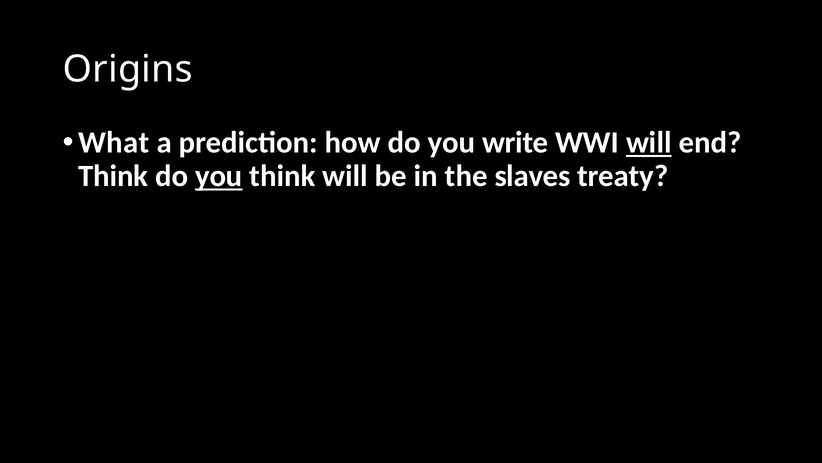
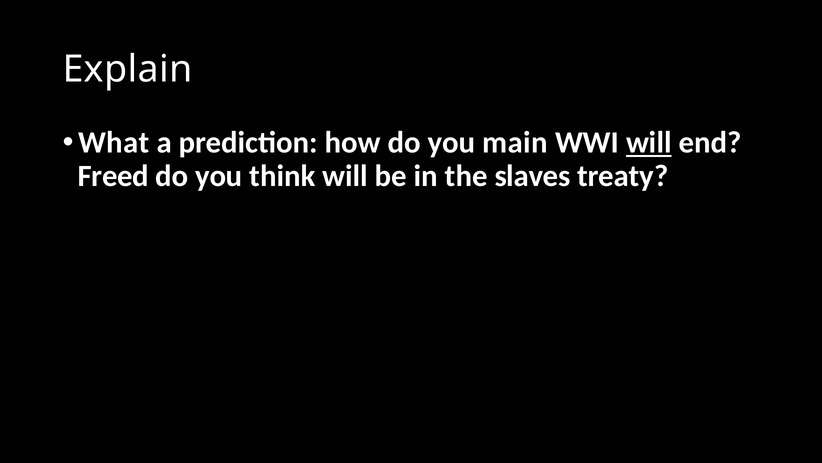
Origins: Origins -> Explain (128, 69)
write: write -> main (515, 143)
Think: Think -> Freed (113, 176)
you underline: present -> none (219, 176)
